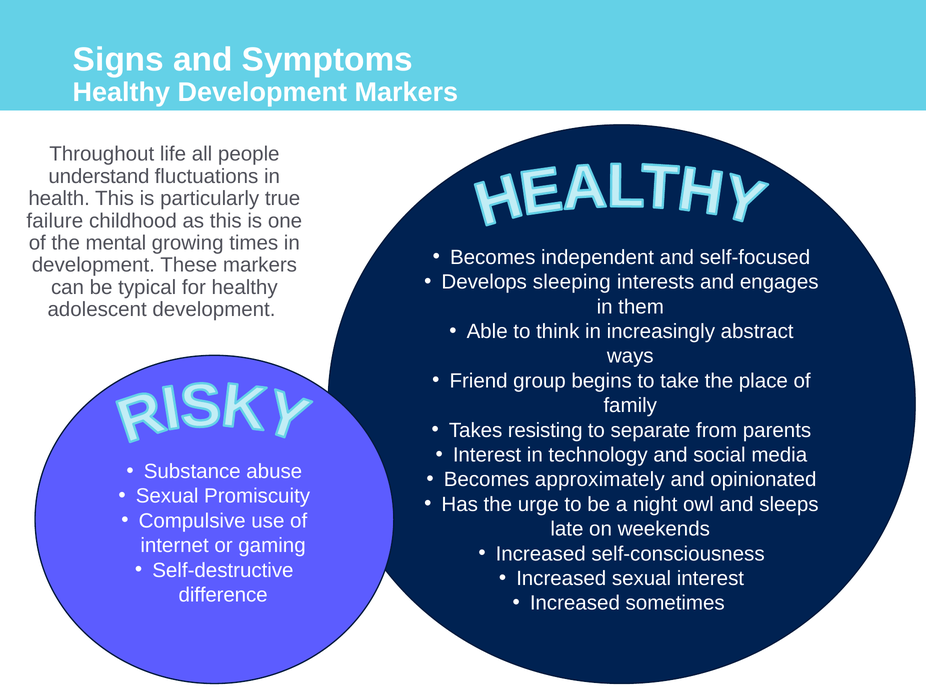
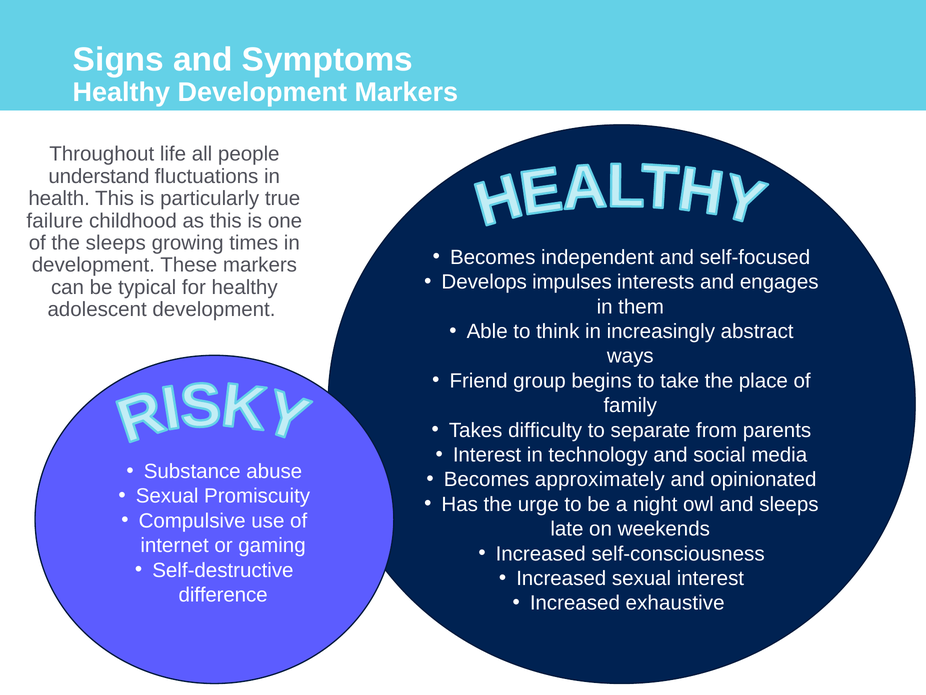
the mental: mental -> sleeps (116, 243)
sleeping: sleeping -> impulses (572, 282)
resisting: resisting -> difficulty (545, 430)
sometimes: sometimes -> exhaustive (675, 603)
